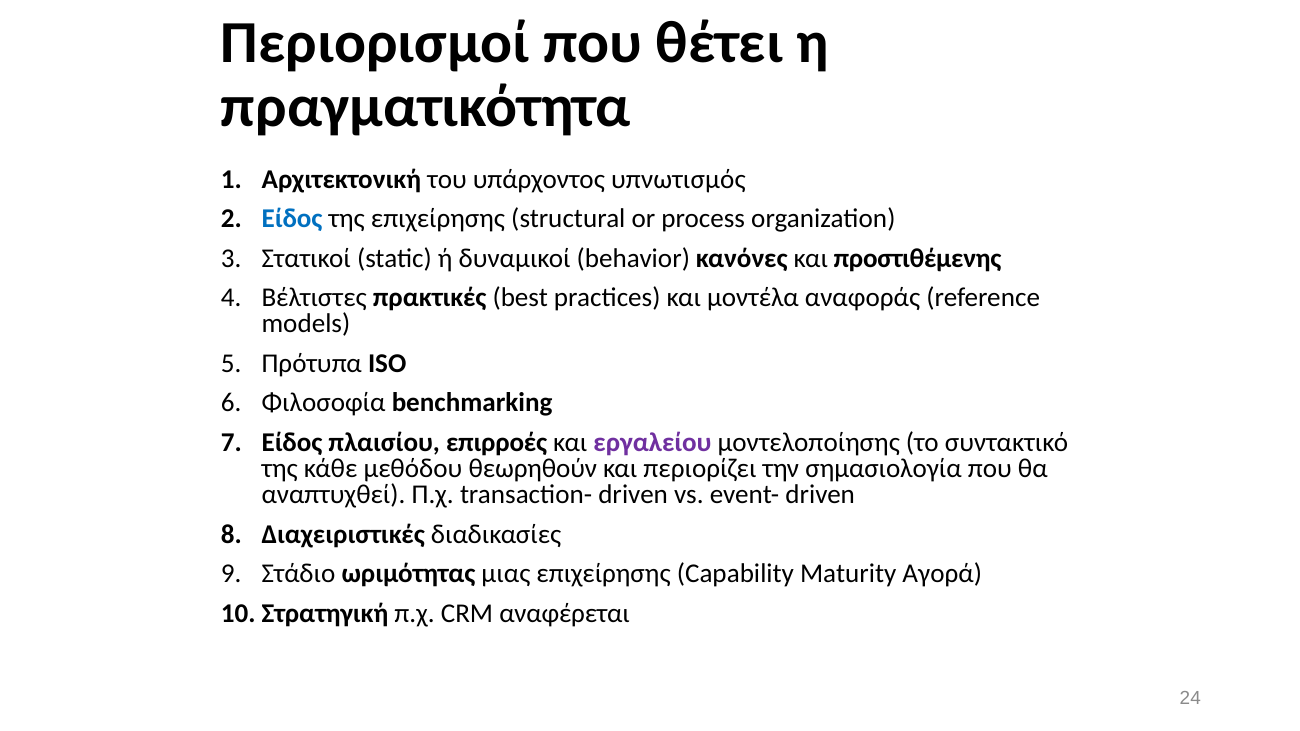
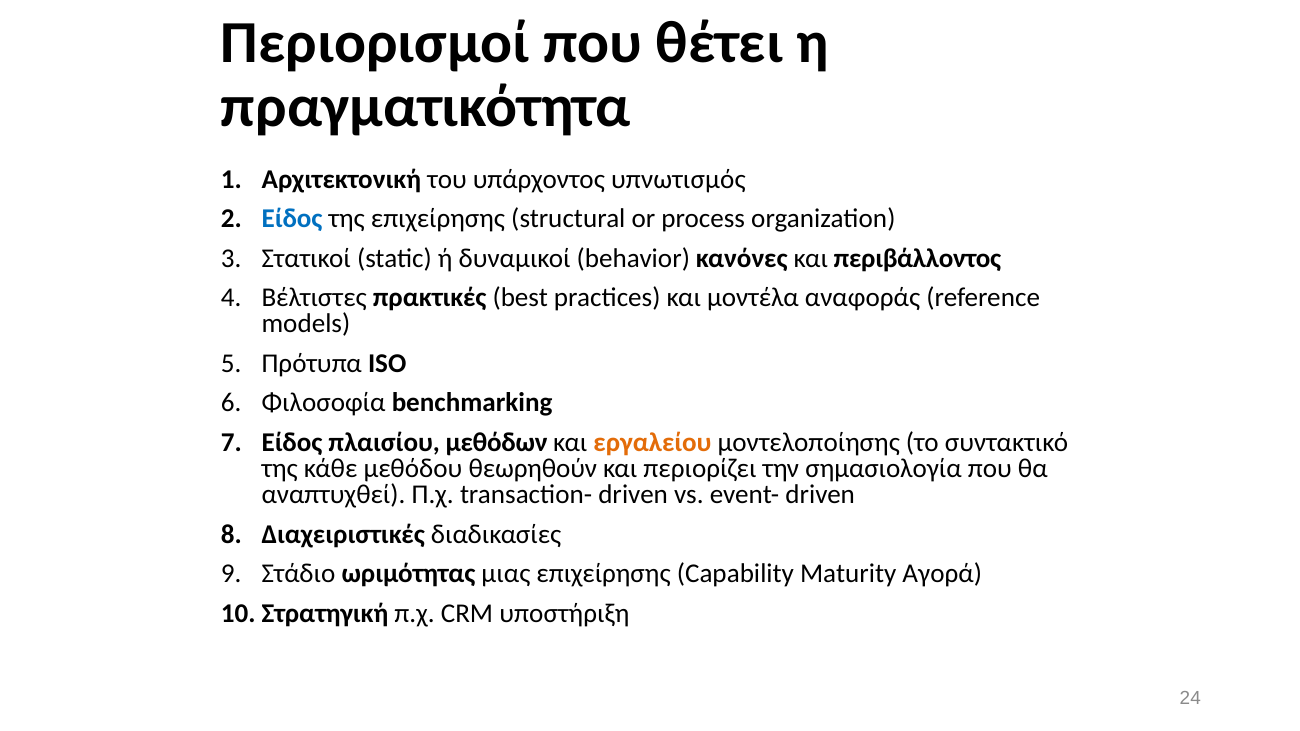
προστιθέμενης: προστιθέμενης -> περιβάλλοντος (917, 258)
επιρροές: επιρροές -> μεθόδων (497, 443)
εργαλείου colour: purple -> orange (653, 443)
αναφέρεται: αναφέρεται -> υποστήριξη (564, 614)
